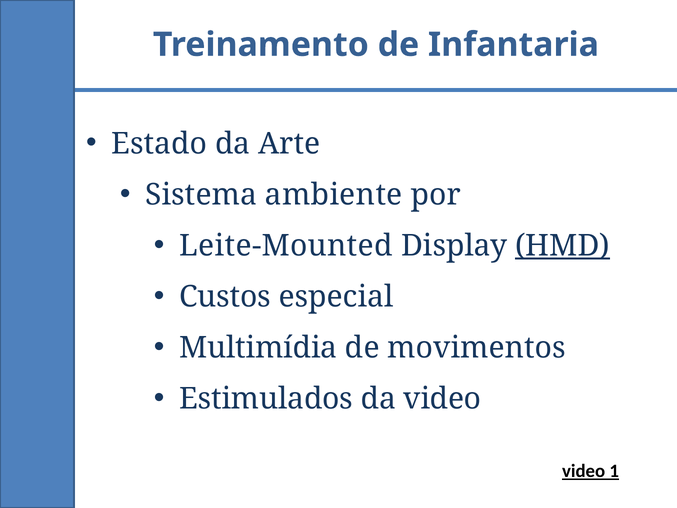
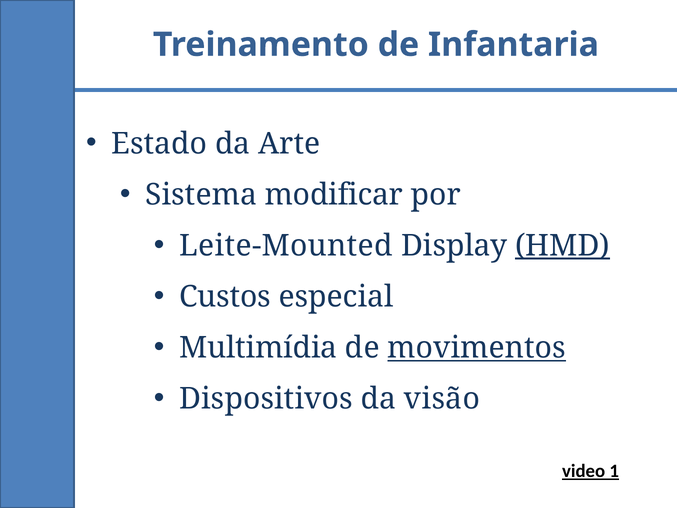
ambiente: ambiente -> modificar (334, 195)
movimentos underline: none -> present (477, 348)
Estimulados: Estimulados -> Dispositivos (266, 399)
da video: video -> visão (442, 399)
